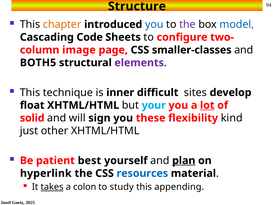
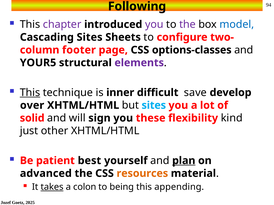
Structure: Structure -> Following (137, 6)
chapter colour: orange -> purple (62, 24)
you colour: blue -> purple (154, 24)
Cascading Code: Code -> Sites (90, 37)
image: image -> footer (79, 50)
smaller-classes: smaller-classes -> options-classes (192, 50)
BOTH5: BOTH5 -> YOUR5 (38, 63)
This underline: none -> present (30, 93)
sites: sites -> save (195, 93)
float: float -> over (32, 106)
but your: your -> sites (154, 106)
lot underline: present -> none (207, 106)
hyperlink: hyperlink -> advanced (46, 174)
resources colour: blue -> orange (142, 174)
study: study -> being (122, 187)
